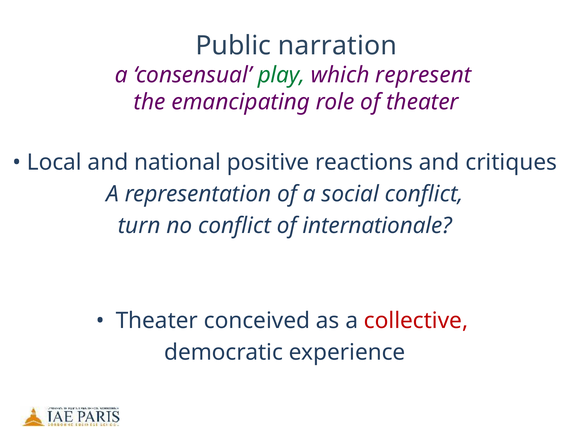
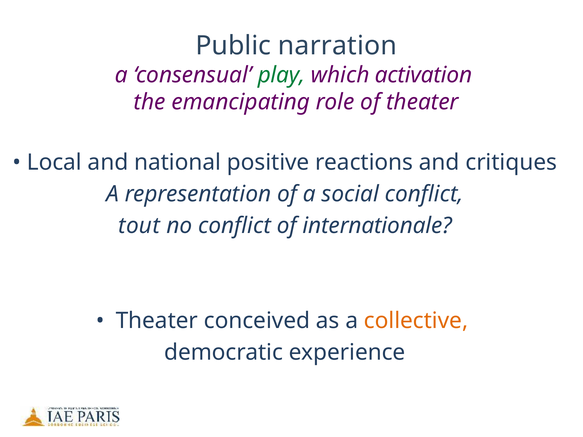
represent: represent -> activation (424, 75)
turn: turn -> tout (139, 226)
collective colour: red -> orange (416, 321)
